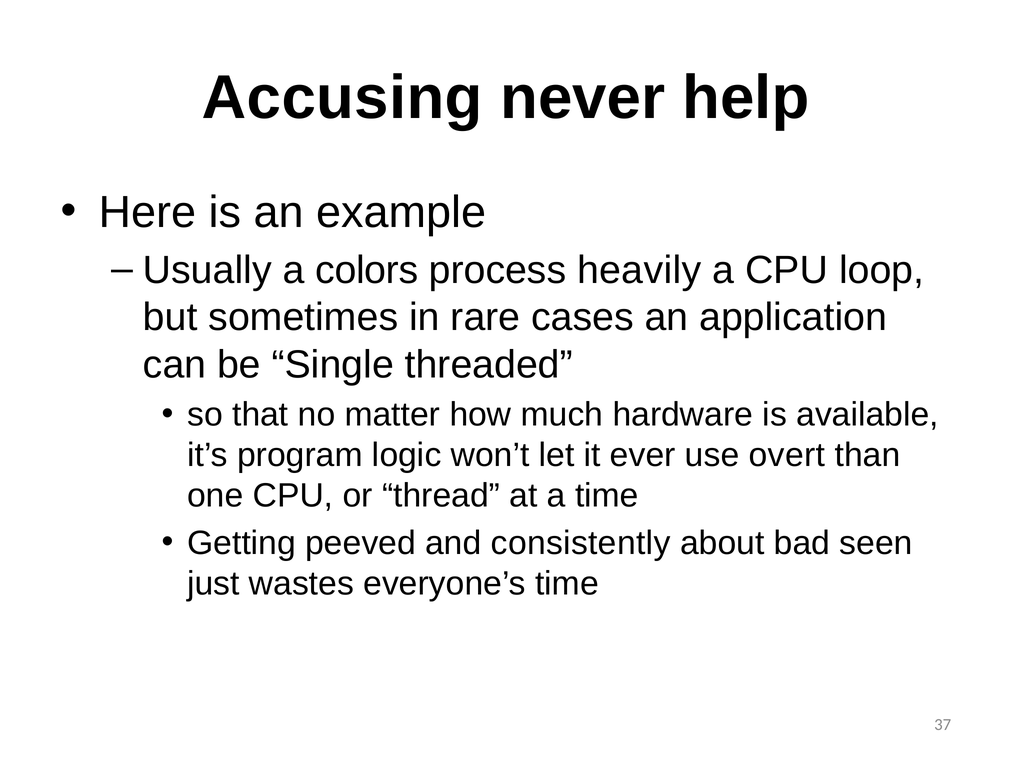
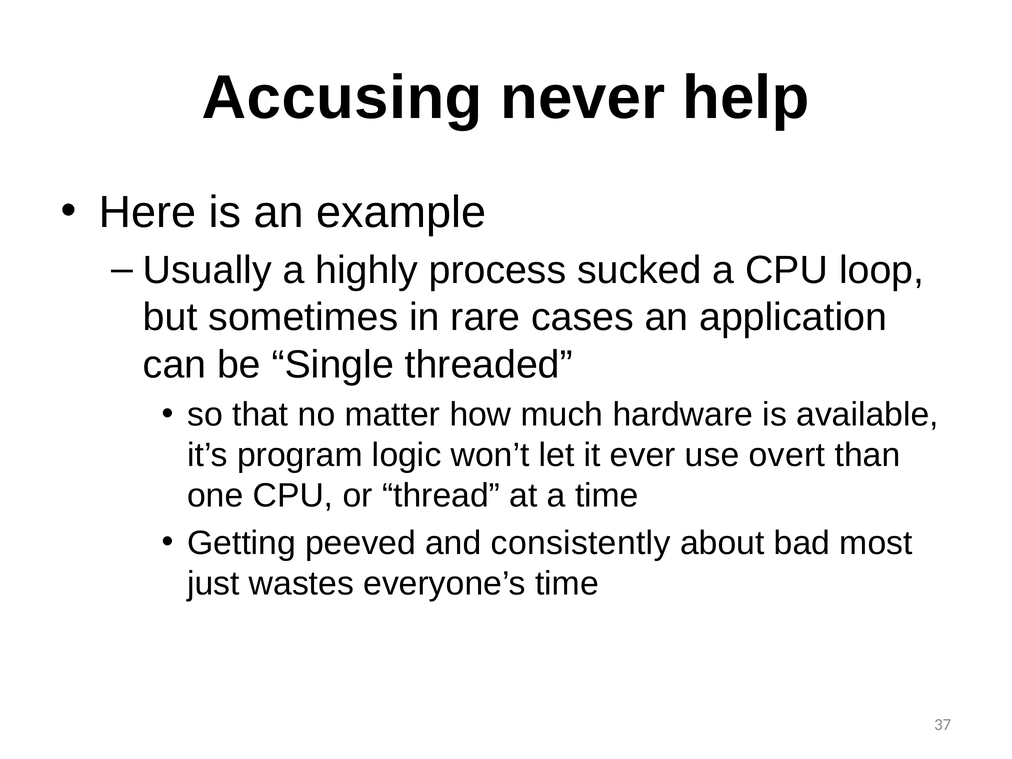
colors: colors -> highly (367, 270)
heavily: heavily -> sucked (639, 270)
seen: seen -> most (876, 543)
